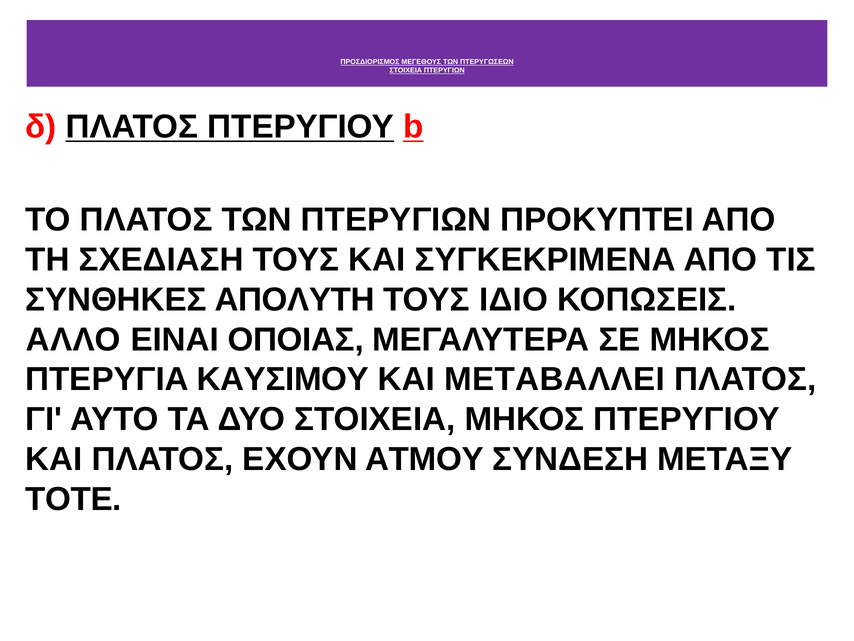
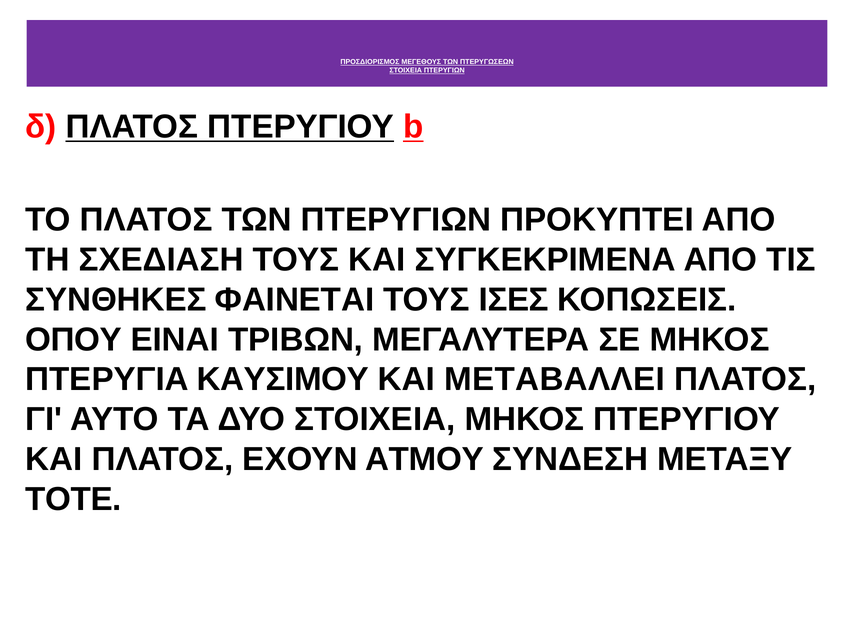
ΑΠΟΛΥΤΗ: ΑΠΟΛΥΤΗ -> ΦΑΙΝΕΤΑΙ (295, 299)
ΙΔΙΟ: ΙΔΙΟ -> ΙΣΕΣ (514, 299)
ΑΛΛΟ: ΑΛΛΟ -> ΟΠΟΥ (74, 339)
ΟΠΟΙΑΣ: ΟΠΟΙΑΣ -> ΤΡΙΒΩΝ (296, 339)
